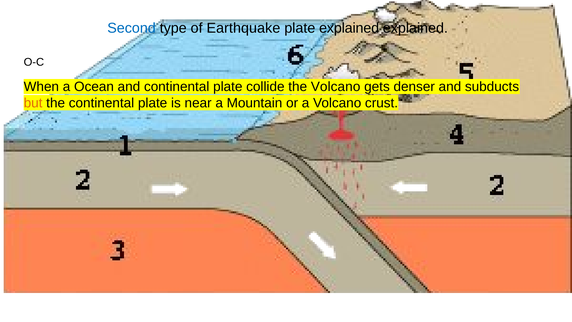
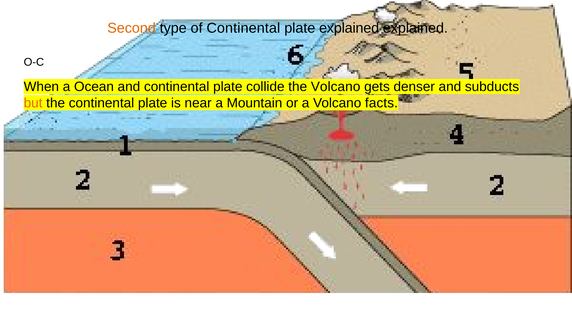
Second colour: blue -> orange (132, 28)
of Earthquake: Earthquake -> Continental (243, 28)
crust: crust -> facts (381, 103)
